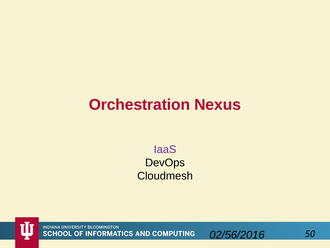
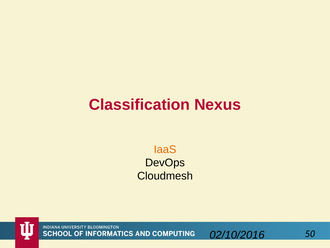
Orchestration: Orchestration -> Classification (139, 105)
IaaS colour: purple -> orange (165, 149)
02/56/2016: 02/56/2016 -> 02/10/2016 (237, 234)
